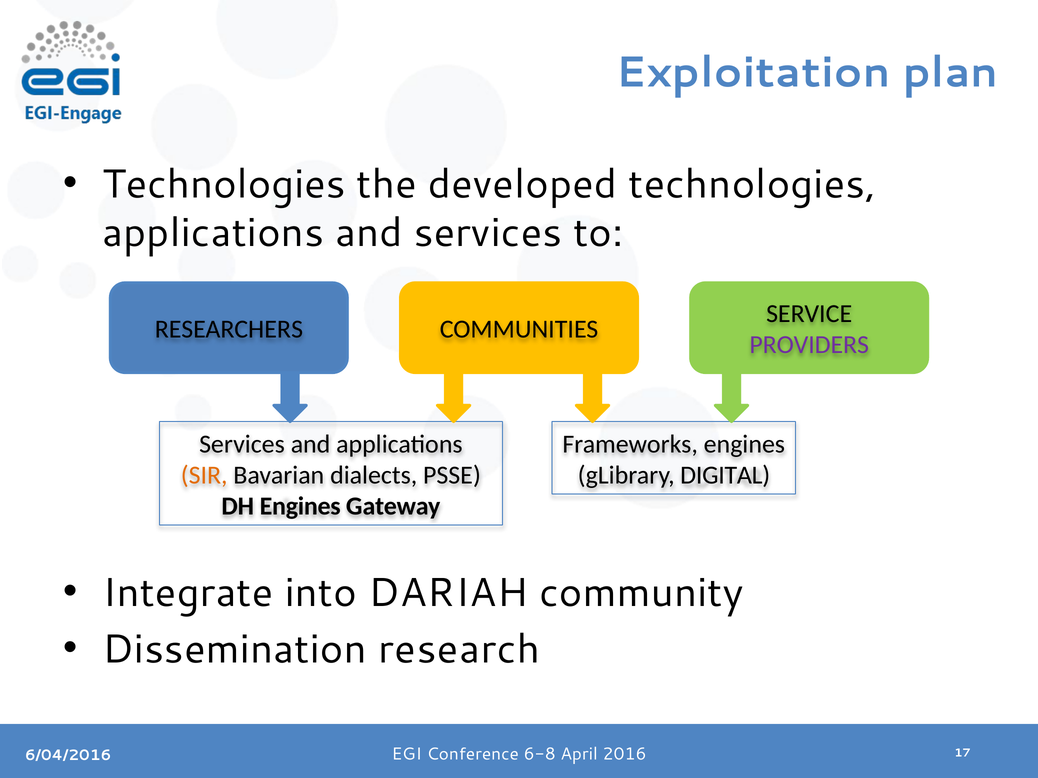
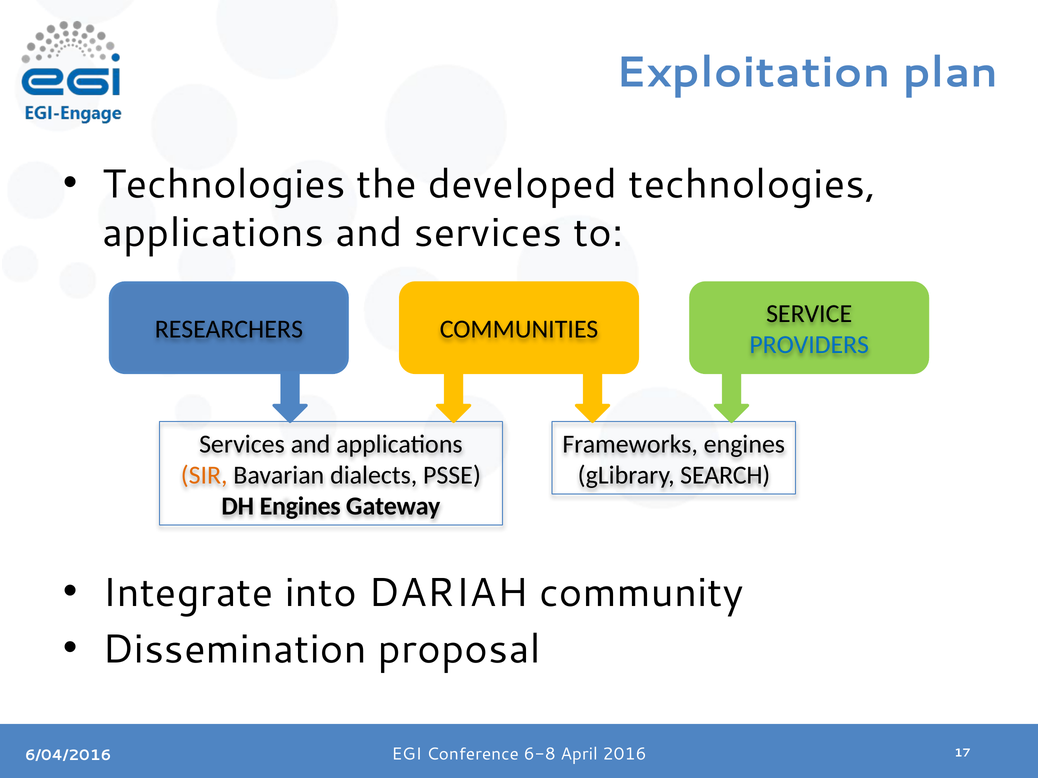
PROVIDERS colour: purple -> blue (809, 345)
DIGITAL: DIGITAL -> SEARCH (725, 476)
research: research -> proposal (459, 650)
